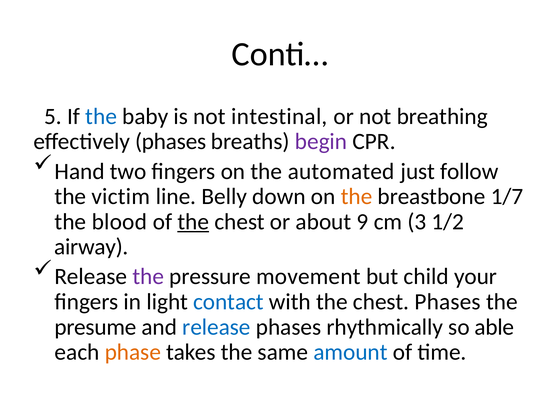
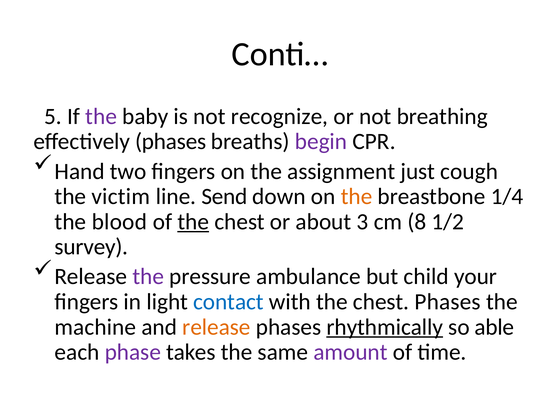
the colour: blue -> purple (101, 116)
intestinal: intestinal -> recognize (279, 116)
automated: automated -> assignment (341, 171)
follow: follow -> cough (469, 171)
Belly: Belly -> Send (224, 197)
1/7: 1/7 -> 1/4 (507, 197)
9: 9 -> 3 (362, 222)
3: 3 -> 8 (417, 222)
airway: airway -> survey (91, 247)
movement: movement -> ambulance (308, 277)
presume: presume -> machine (95, 327)
release colour: blue -> orange (216, 327)
rhythmically underline: none -> present (385, 327)
phase colour: orange -> purple (133, 352)
amount colour: blue -> purple (350, 352)
